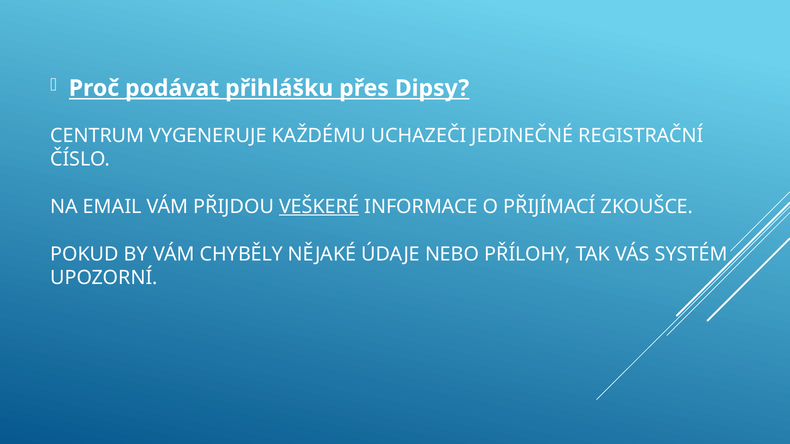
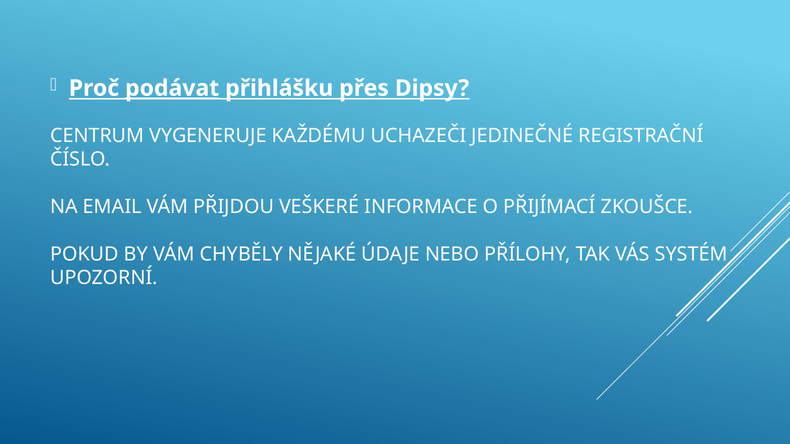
VEŠKERÉ underline: present -> none (319, 207)
